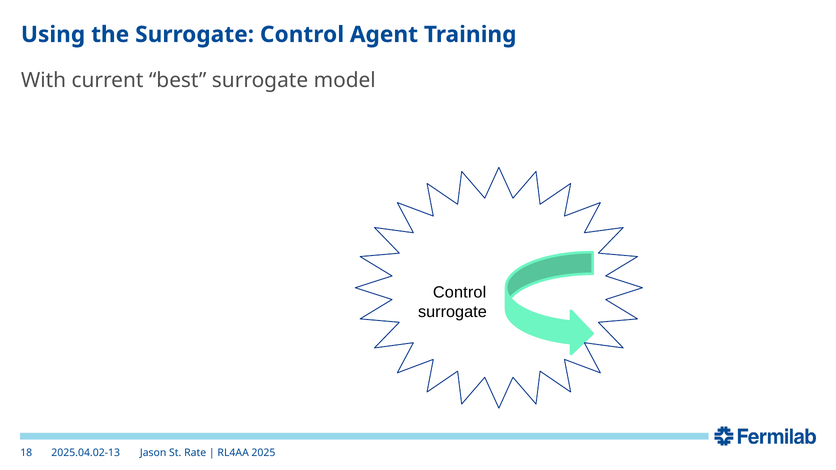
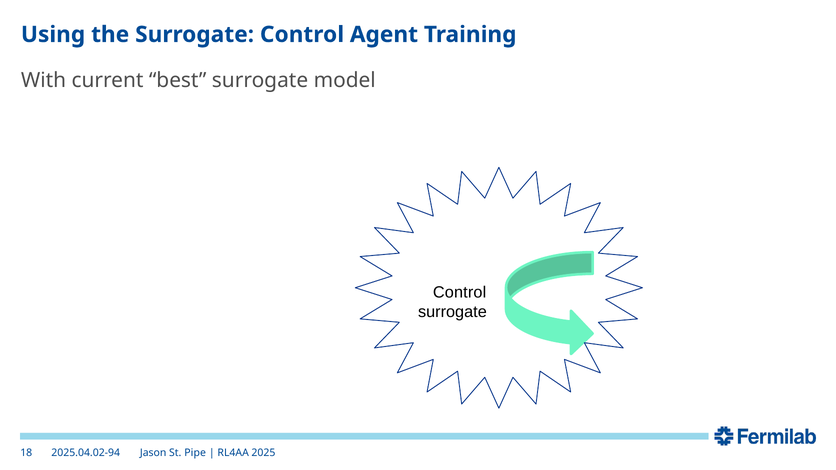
2025.04.02-13: 2025.04.02-13 -> 2025.04.02-94 (86, 453)
Rate: Rate -> Pipe (195, 453)
